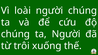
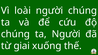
trôi: trôi -> giai (22, 46)
